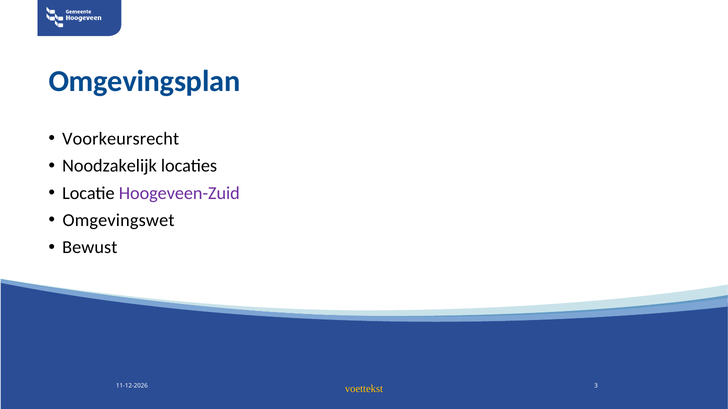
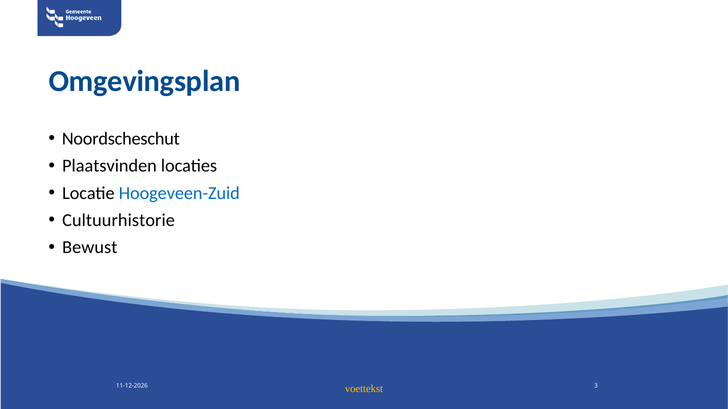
Voorkeursrecht: Voorkeursrecht -> Noordscheschut (121, 139)
Noodzakelijk: Noodzakelijk -> Plaatsvinden (109, 166)
Hoogeveen-Zuid colour: purple -> blue (179, 193)
Omgevingswet: Omgevingswet -> Cultuurhistorie (119, 220)
